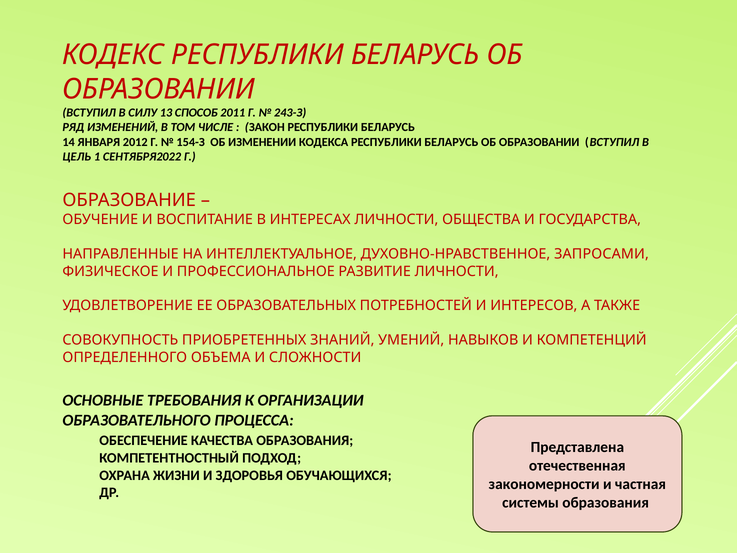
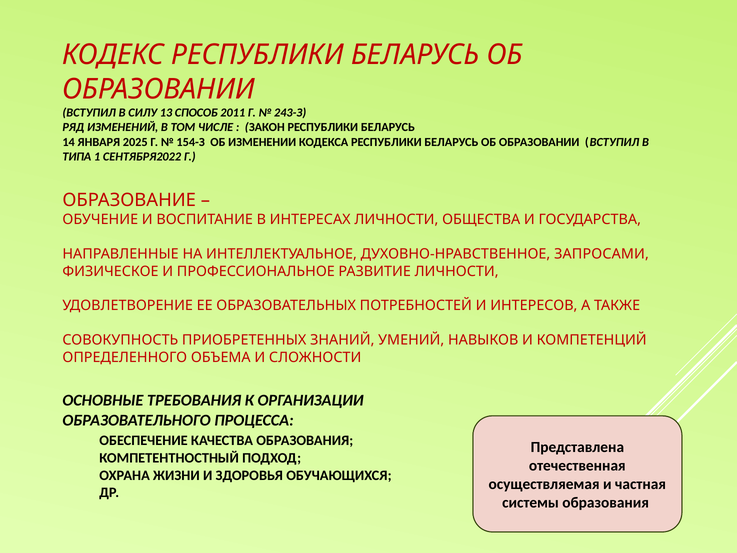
2012: 2012 -> 2025 (135, 142)
ЦЕЛЬ: ЦЕЛЬ -> ТИПА (77, 157)
закономерности: закономерности -> осуществляемая (544, 484)
